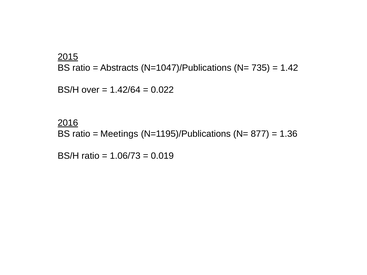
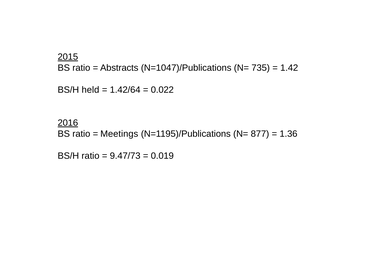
over: over -> held (90, 90)
1.06/73: 1.06/73 -> 9.47/73 (125, 156)
